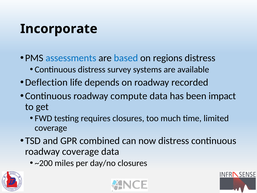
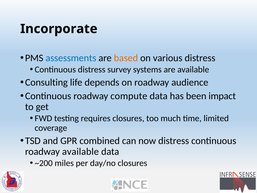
based colour: blue -> orange (126, 58)
regions: regions -> various (168, 58)
Deflection: Deflection -> Consulting (46, 82)
recorded: recorded -> audience (190, 82)
roadway coverage: coverage -> available (80, 151)
